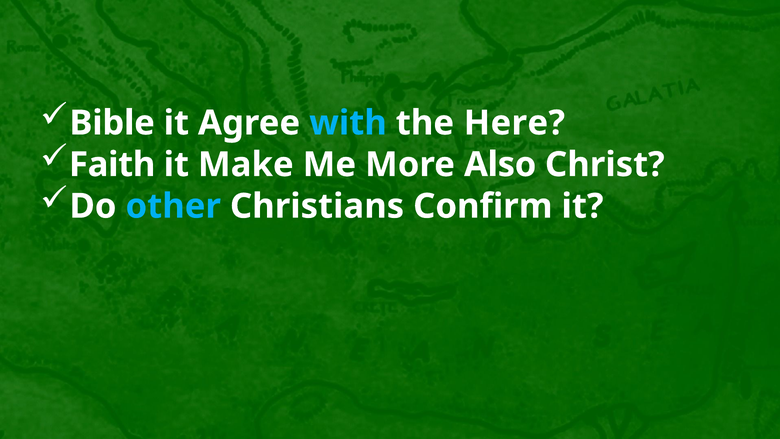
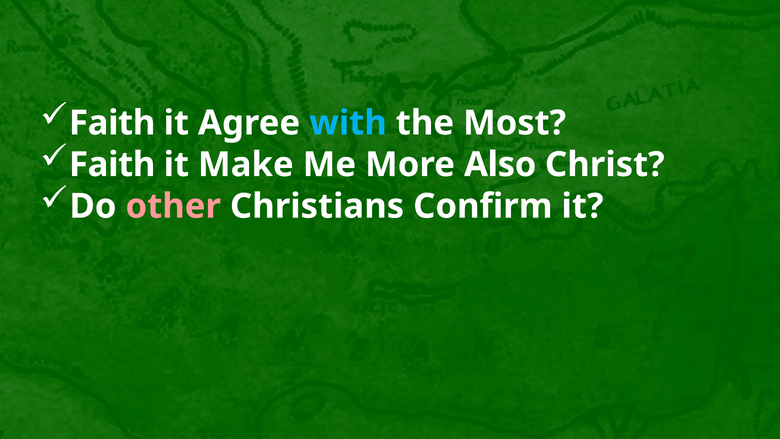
Bible: Bible -> Faith (112, 123)
Here: Here -> Most (515, 123)
other colour: light blue -> pink (173, 206)
